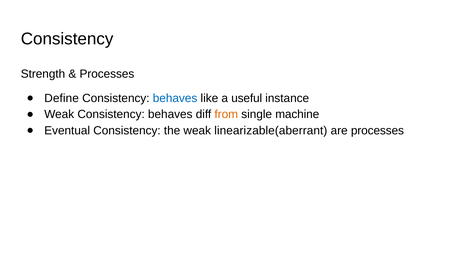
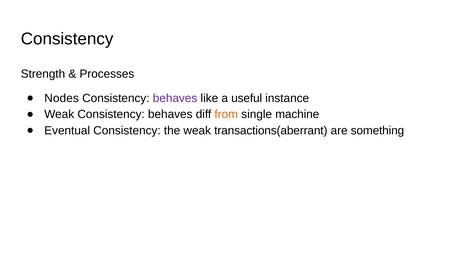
Define: Define -> Nodes (62, 98)
behaves colour: blue -> purple (175, 98)
linearizable(aberrant: linearizable(aberrant -> transactions(aberrant (271, 131)
are processes: processes -> something (377, 131)
